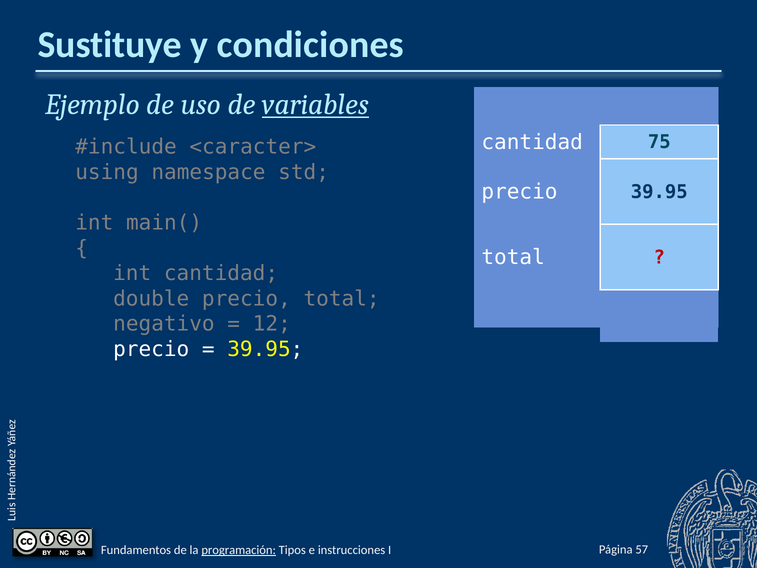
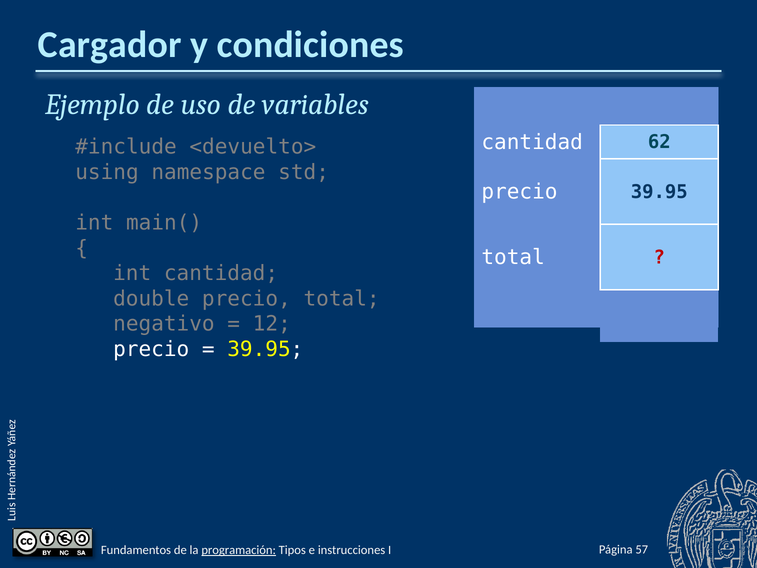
Sustituye: Sustituye -> Cargador (110, 45)
variables underline: present -> none (315, 105)
75: 75 -> 62 (659, 142)
<caracter>: <caracter> -> <devuelto> (253, 147)
